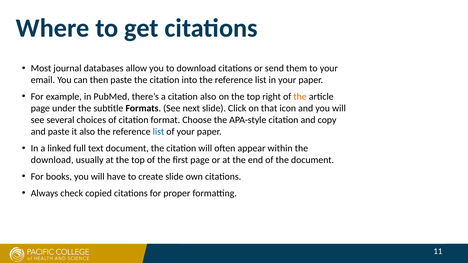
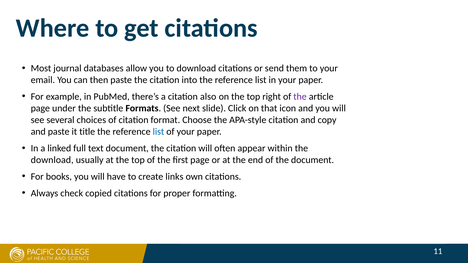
the colour: orange -> purple (300, 97)
it also: also -> title (87, 132)
create slide: slide -> links (174, 177)
